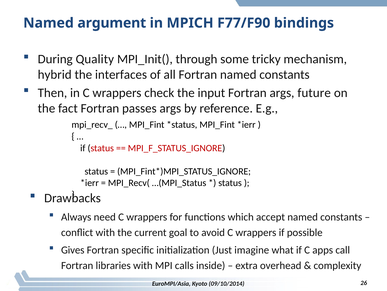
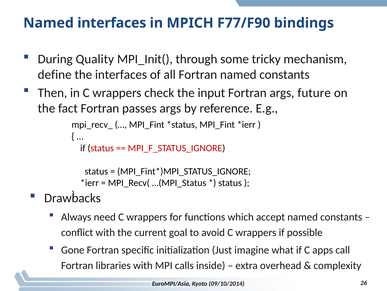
Named argument: argument -> interfaces (112, 23)
hybrid: hybrid -> define (55, 74)
Gives: Gives -> Gone (73, 249)
